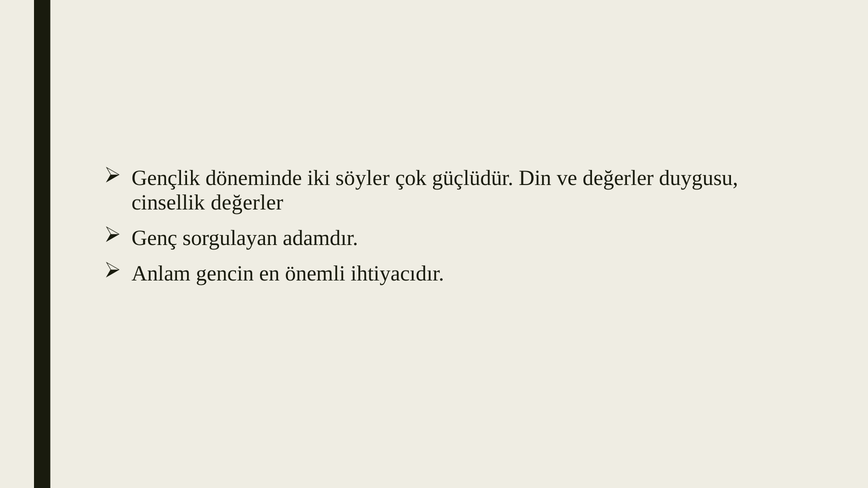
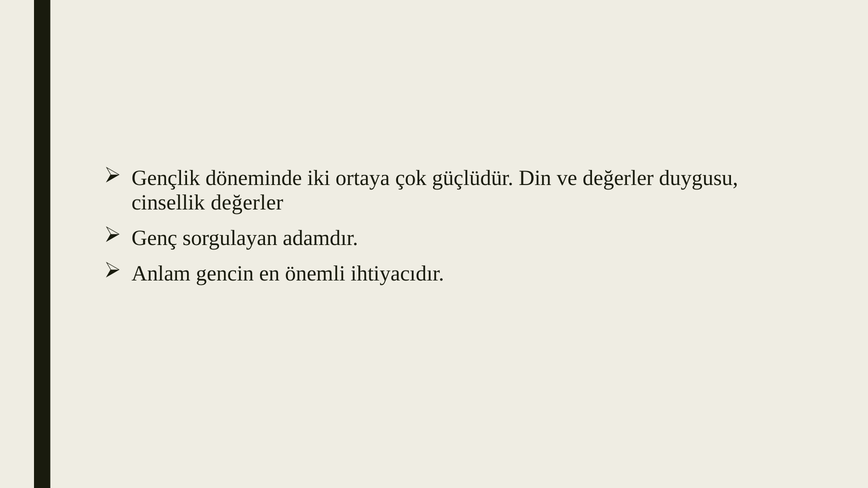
söyler: söyler -> ortaya (363, 178)
